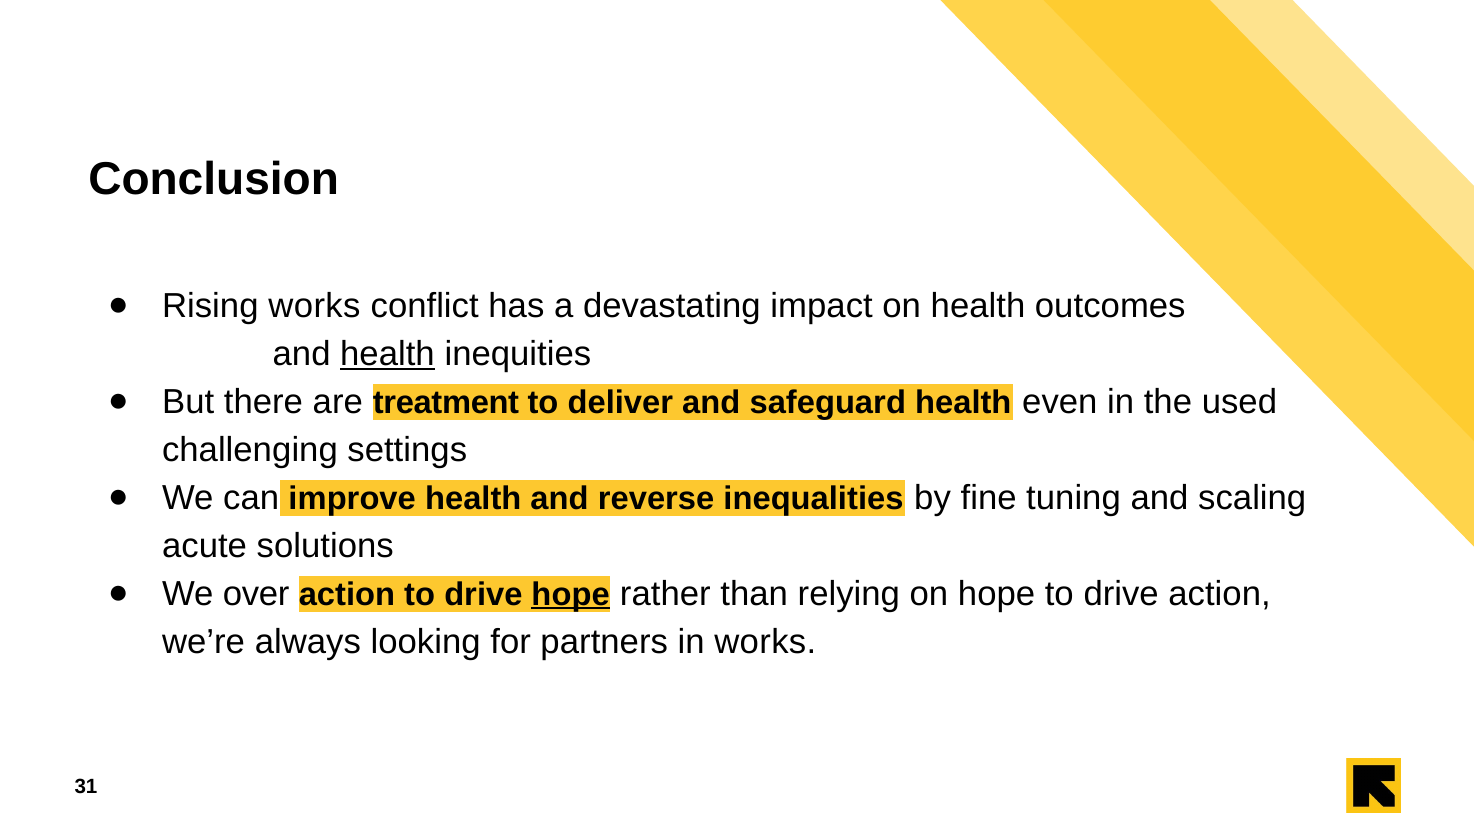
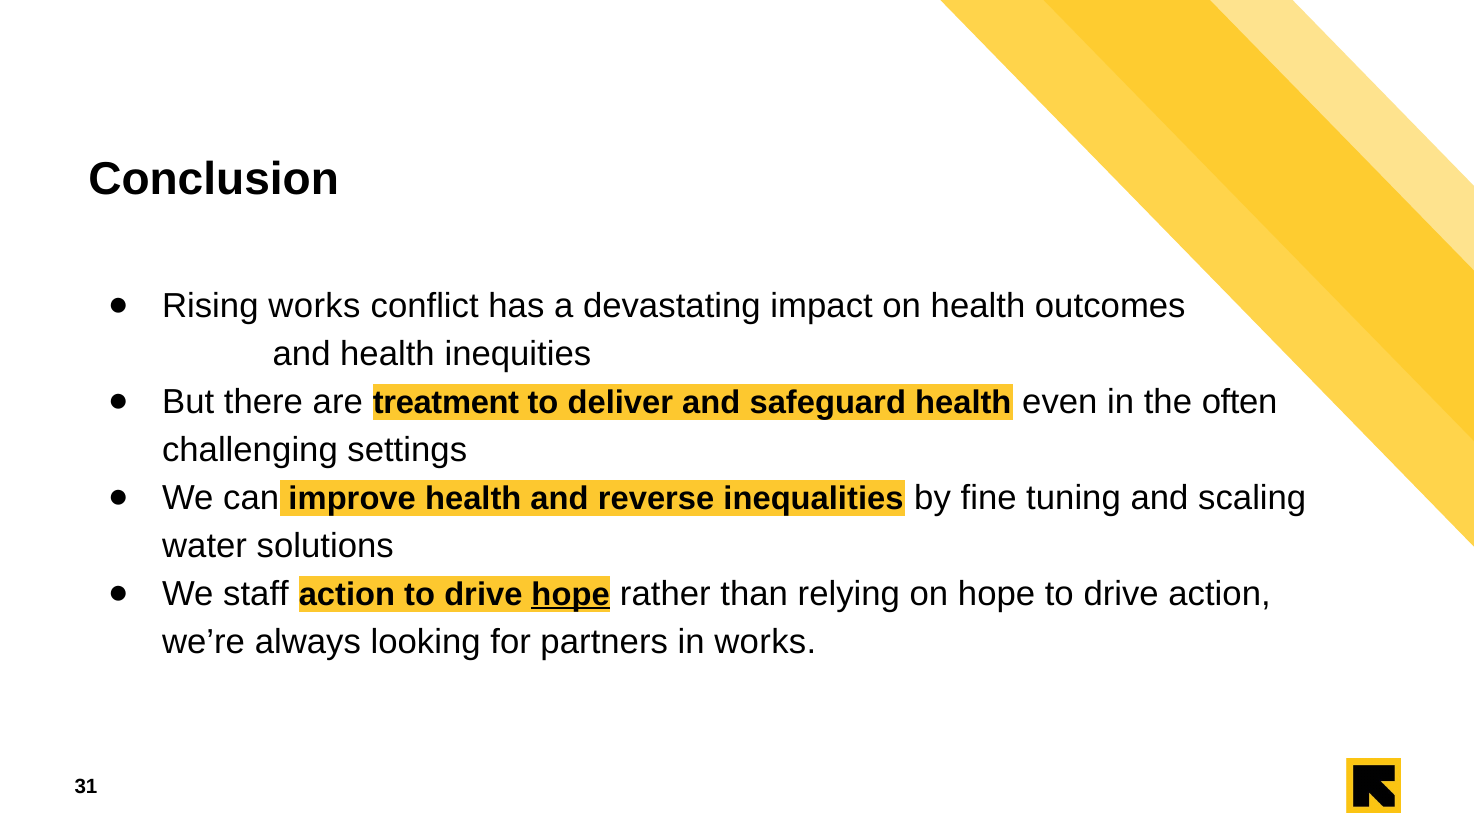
health underline: present -> none (387, 354)
used: used -> often (1240, 402)
acute: acute -> water (205, 546)
over: over -> staff (256, 594)
